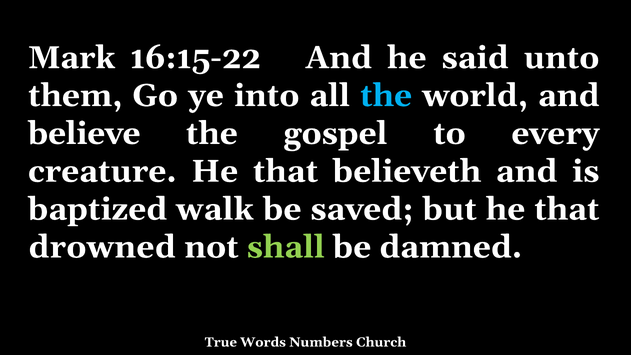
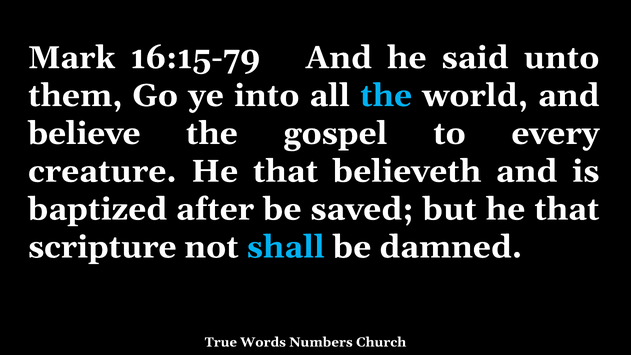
16:15-22: 16:15-22 -> 16:15-79 (195, 58)
walk: walk -> after (215, 209)
drowned: drowned -> scripture (102, 247)
shall colour: light green -> light blue (286, 247)
